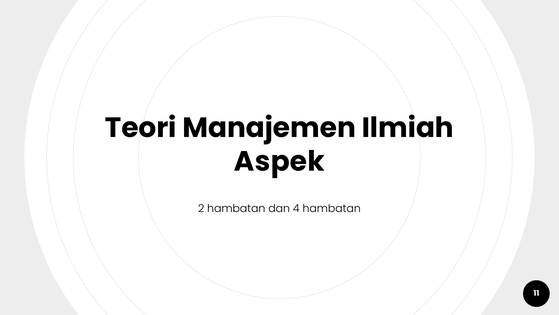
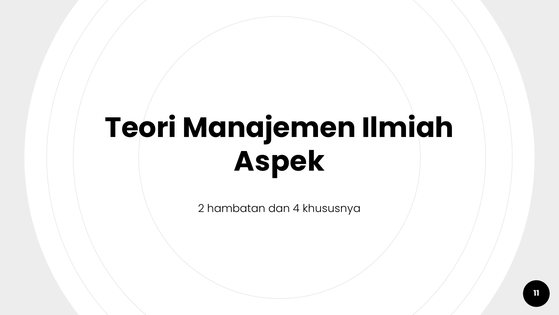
4 hambatan: hambatan -> khususnya (332, 208)
